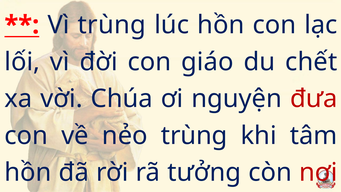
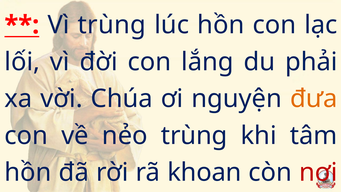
giáo: giáo -> lắng (207, 62)
chết: chết -> phải (311, 62)
đưa colour: red -> orange (314, 99)
tưởng: tưởng -> khoan (204, 172)
